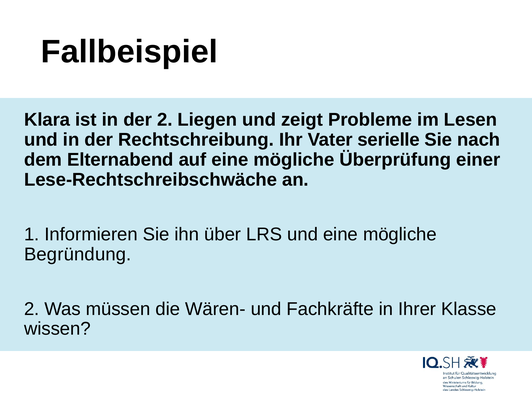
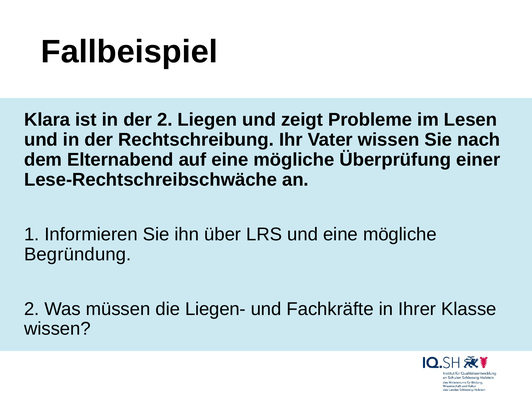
Vater serielle: serielle -> wissen (389, 140)
Wären-: Wären- -> Liegen- (215, 309)
